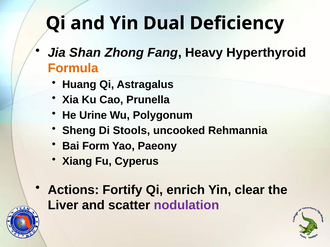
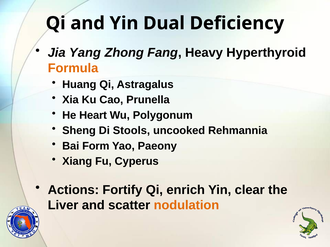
Shan: Shan -> Yang (85, 53)
Urine: Urine -> Heart (93, 115)
nodulation colour: purple -> orange (186, 206)
